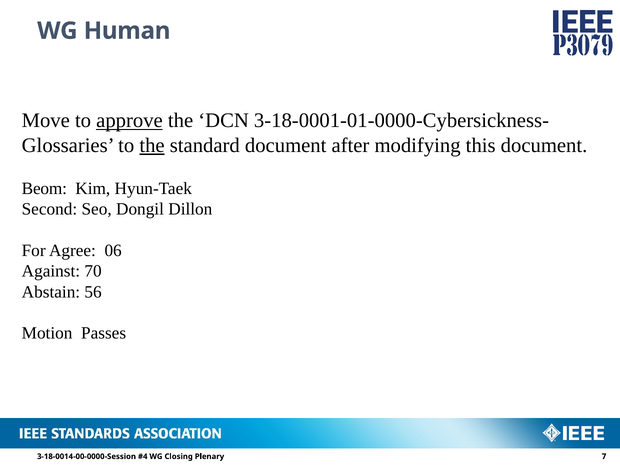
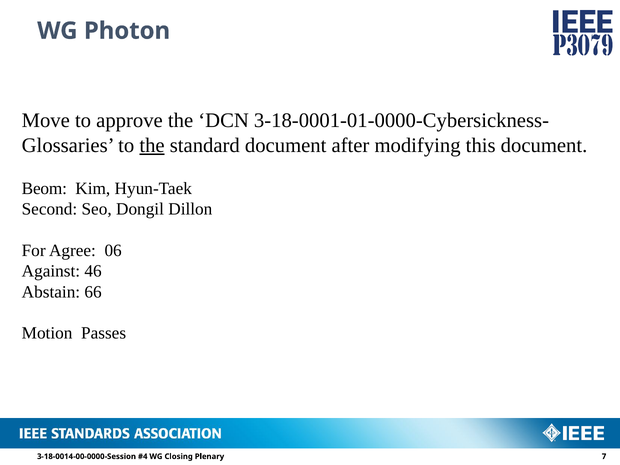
Human: Human -> Photon (127, 31)
approve underline: present -> none (129, 121)
70: 70 -> 46 (93, 271)
56: 56 -> 66 (93, 292)
